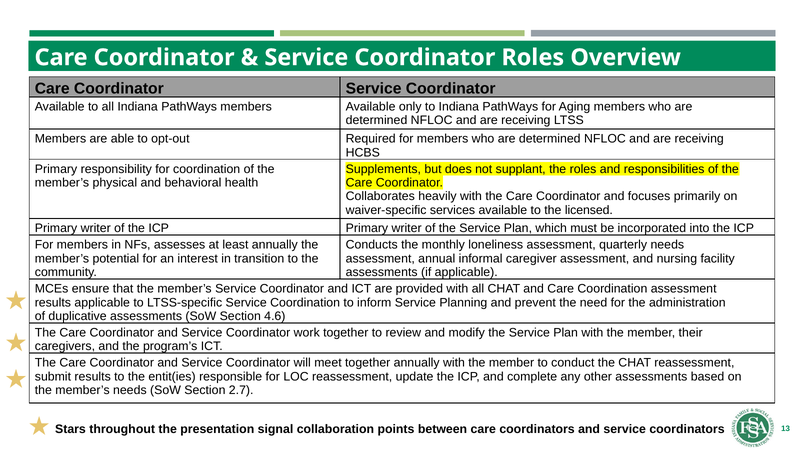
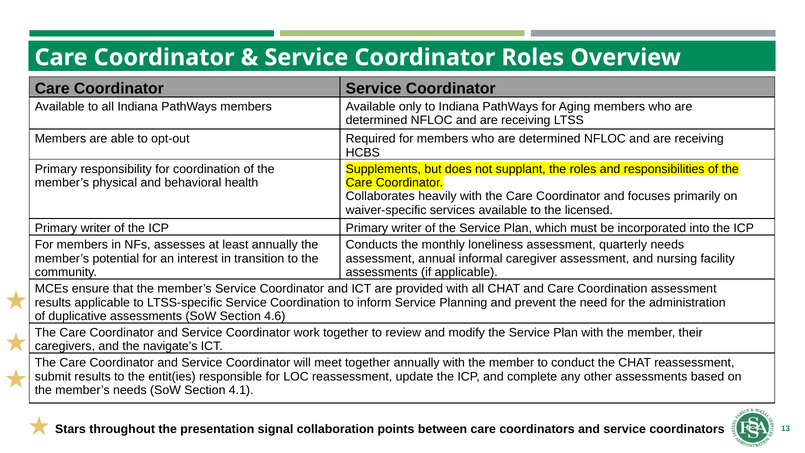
program’s: program’s -> navigate’s (170, 346)
2.7: 2.7 -> 4.1 (241, 390)
